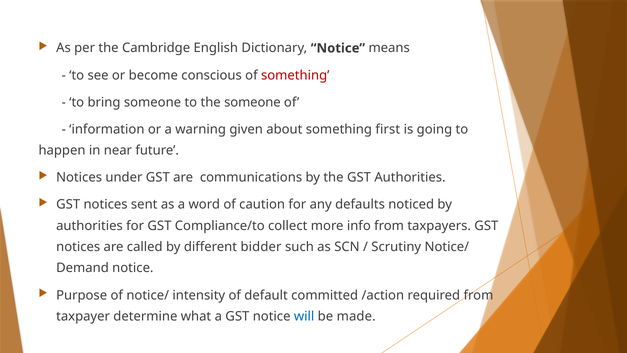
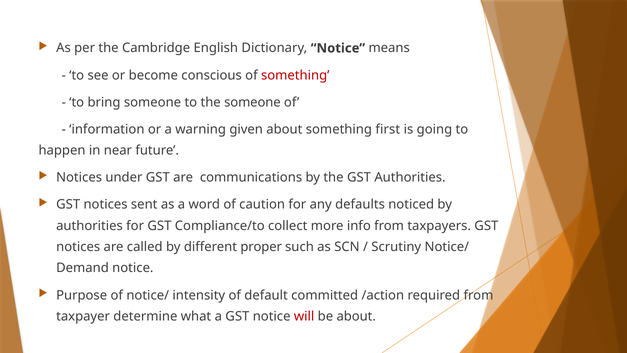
bidder: bidder -> proper (261, 247)
will colour: blue -> red (304, 316)
be made: made -> about (356, 316)
